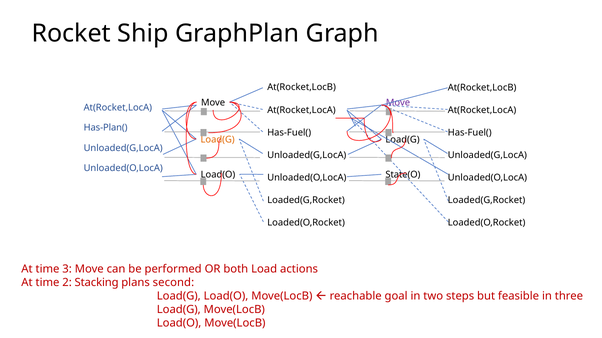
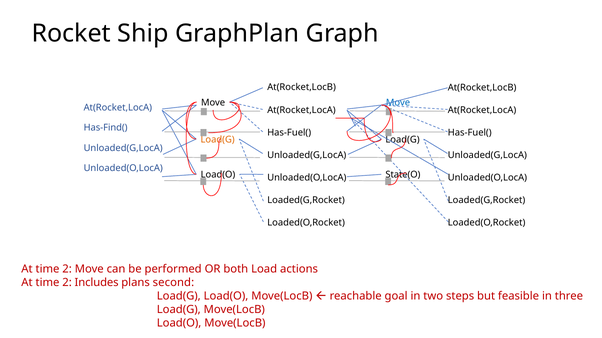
Move colour: purple -> blue (398, 103)
Has-Plan(: Has-Plan( -> Has-Find( (106, 128)
3: 3 -> 2 (67, 269)
Stacking: Stacking -> Includes (97, 283)
